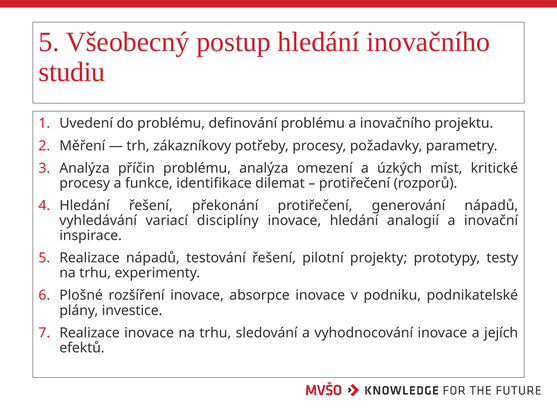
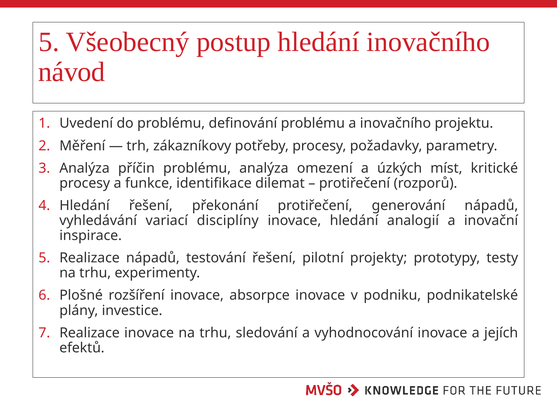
studiu: studiu -> návod (72, 72)
